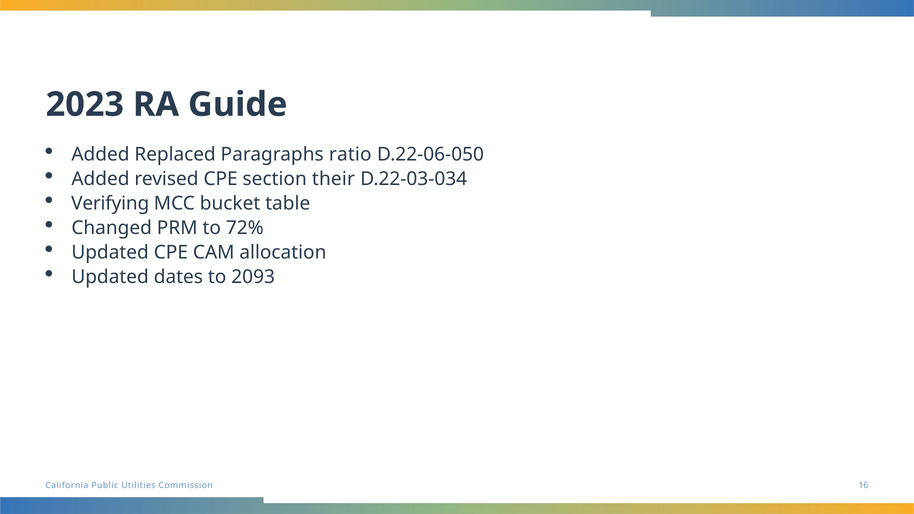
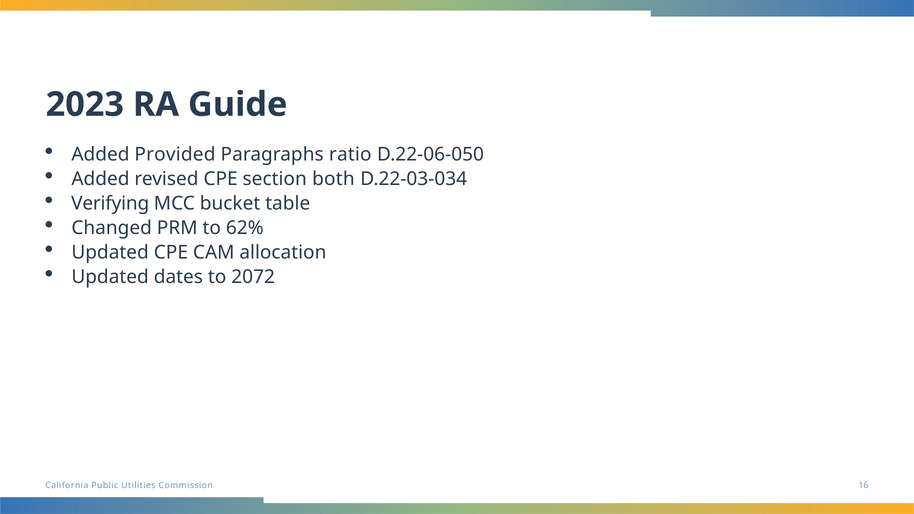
Replaced: Replaced -> Provided (175, 155)
their: their -> both (333, 179)
72%: 72% -> 62% (245, 228)
2093: 2093 -> 2072 (253, 277)
